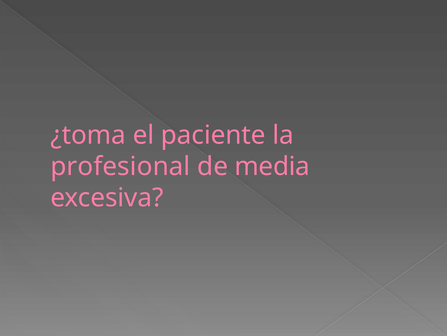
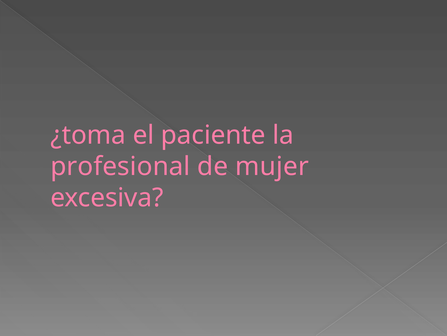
media: media -> mujer (272, 166)
